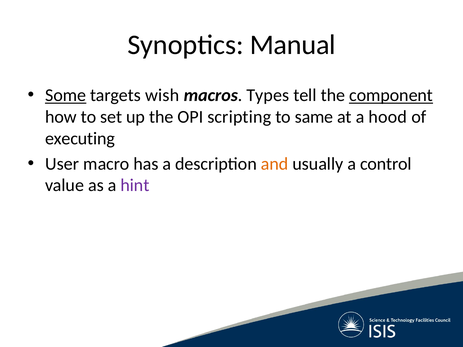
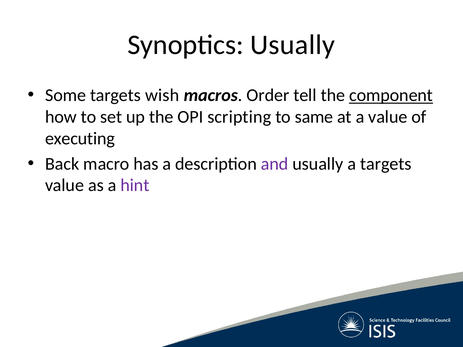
Synoptics Manual: Manual -> Usually (293, 45)
Some underline: present -> none (66, 95)
Types: Types -> Order (268, 95)
a hood: hood -> value (388, 117)
User: User -> Back (62, 164)
and colour: orange -> purple (275, 164)
a control: control -> targets (386, 164)
